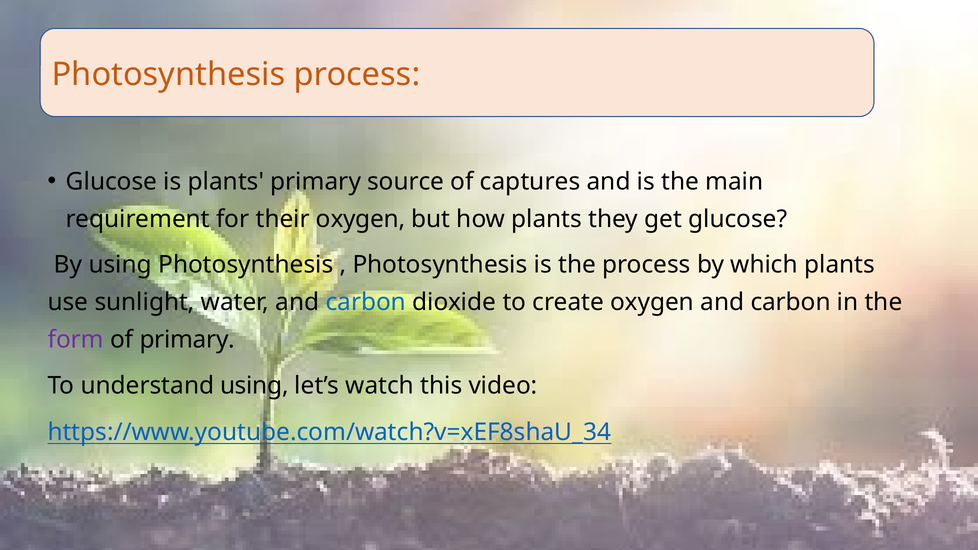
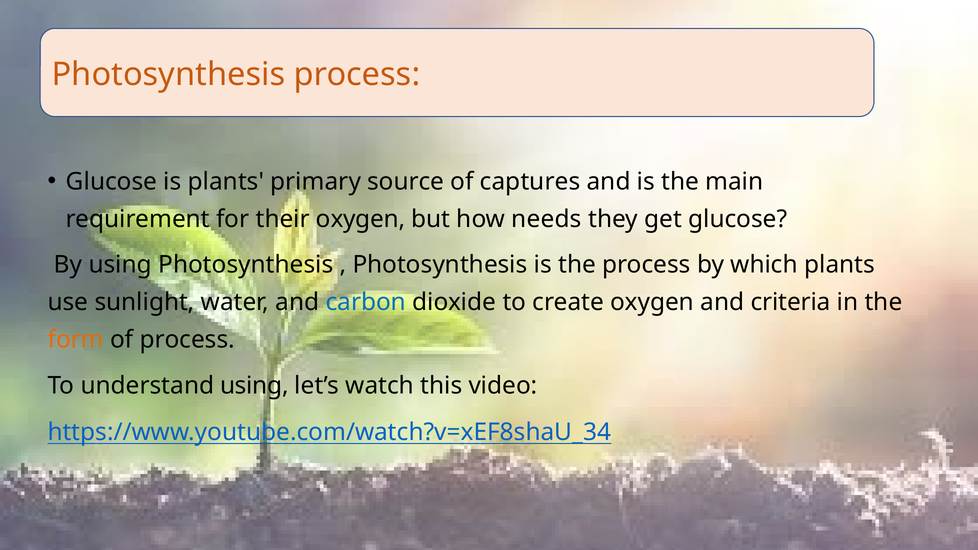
how plants: plants -> needs (547, 219)
oxygen and carbon: carbon -> criteria (791, 302)
form colour: purple -> orange (76, 340)
of primary: primary -> process (187, 340)
